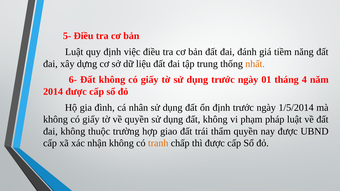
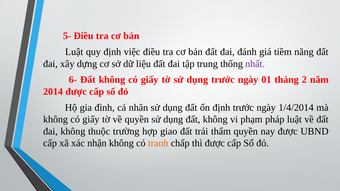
nhất colour: orange -> purple (255, 64)
4: 4 -> 2 (304, 80)
1/5/2014: 1/5/2014 -> 1/4/2014 (296, 108)
